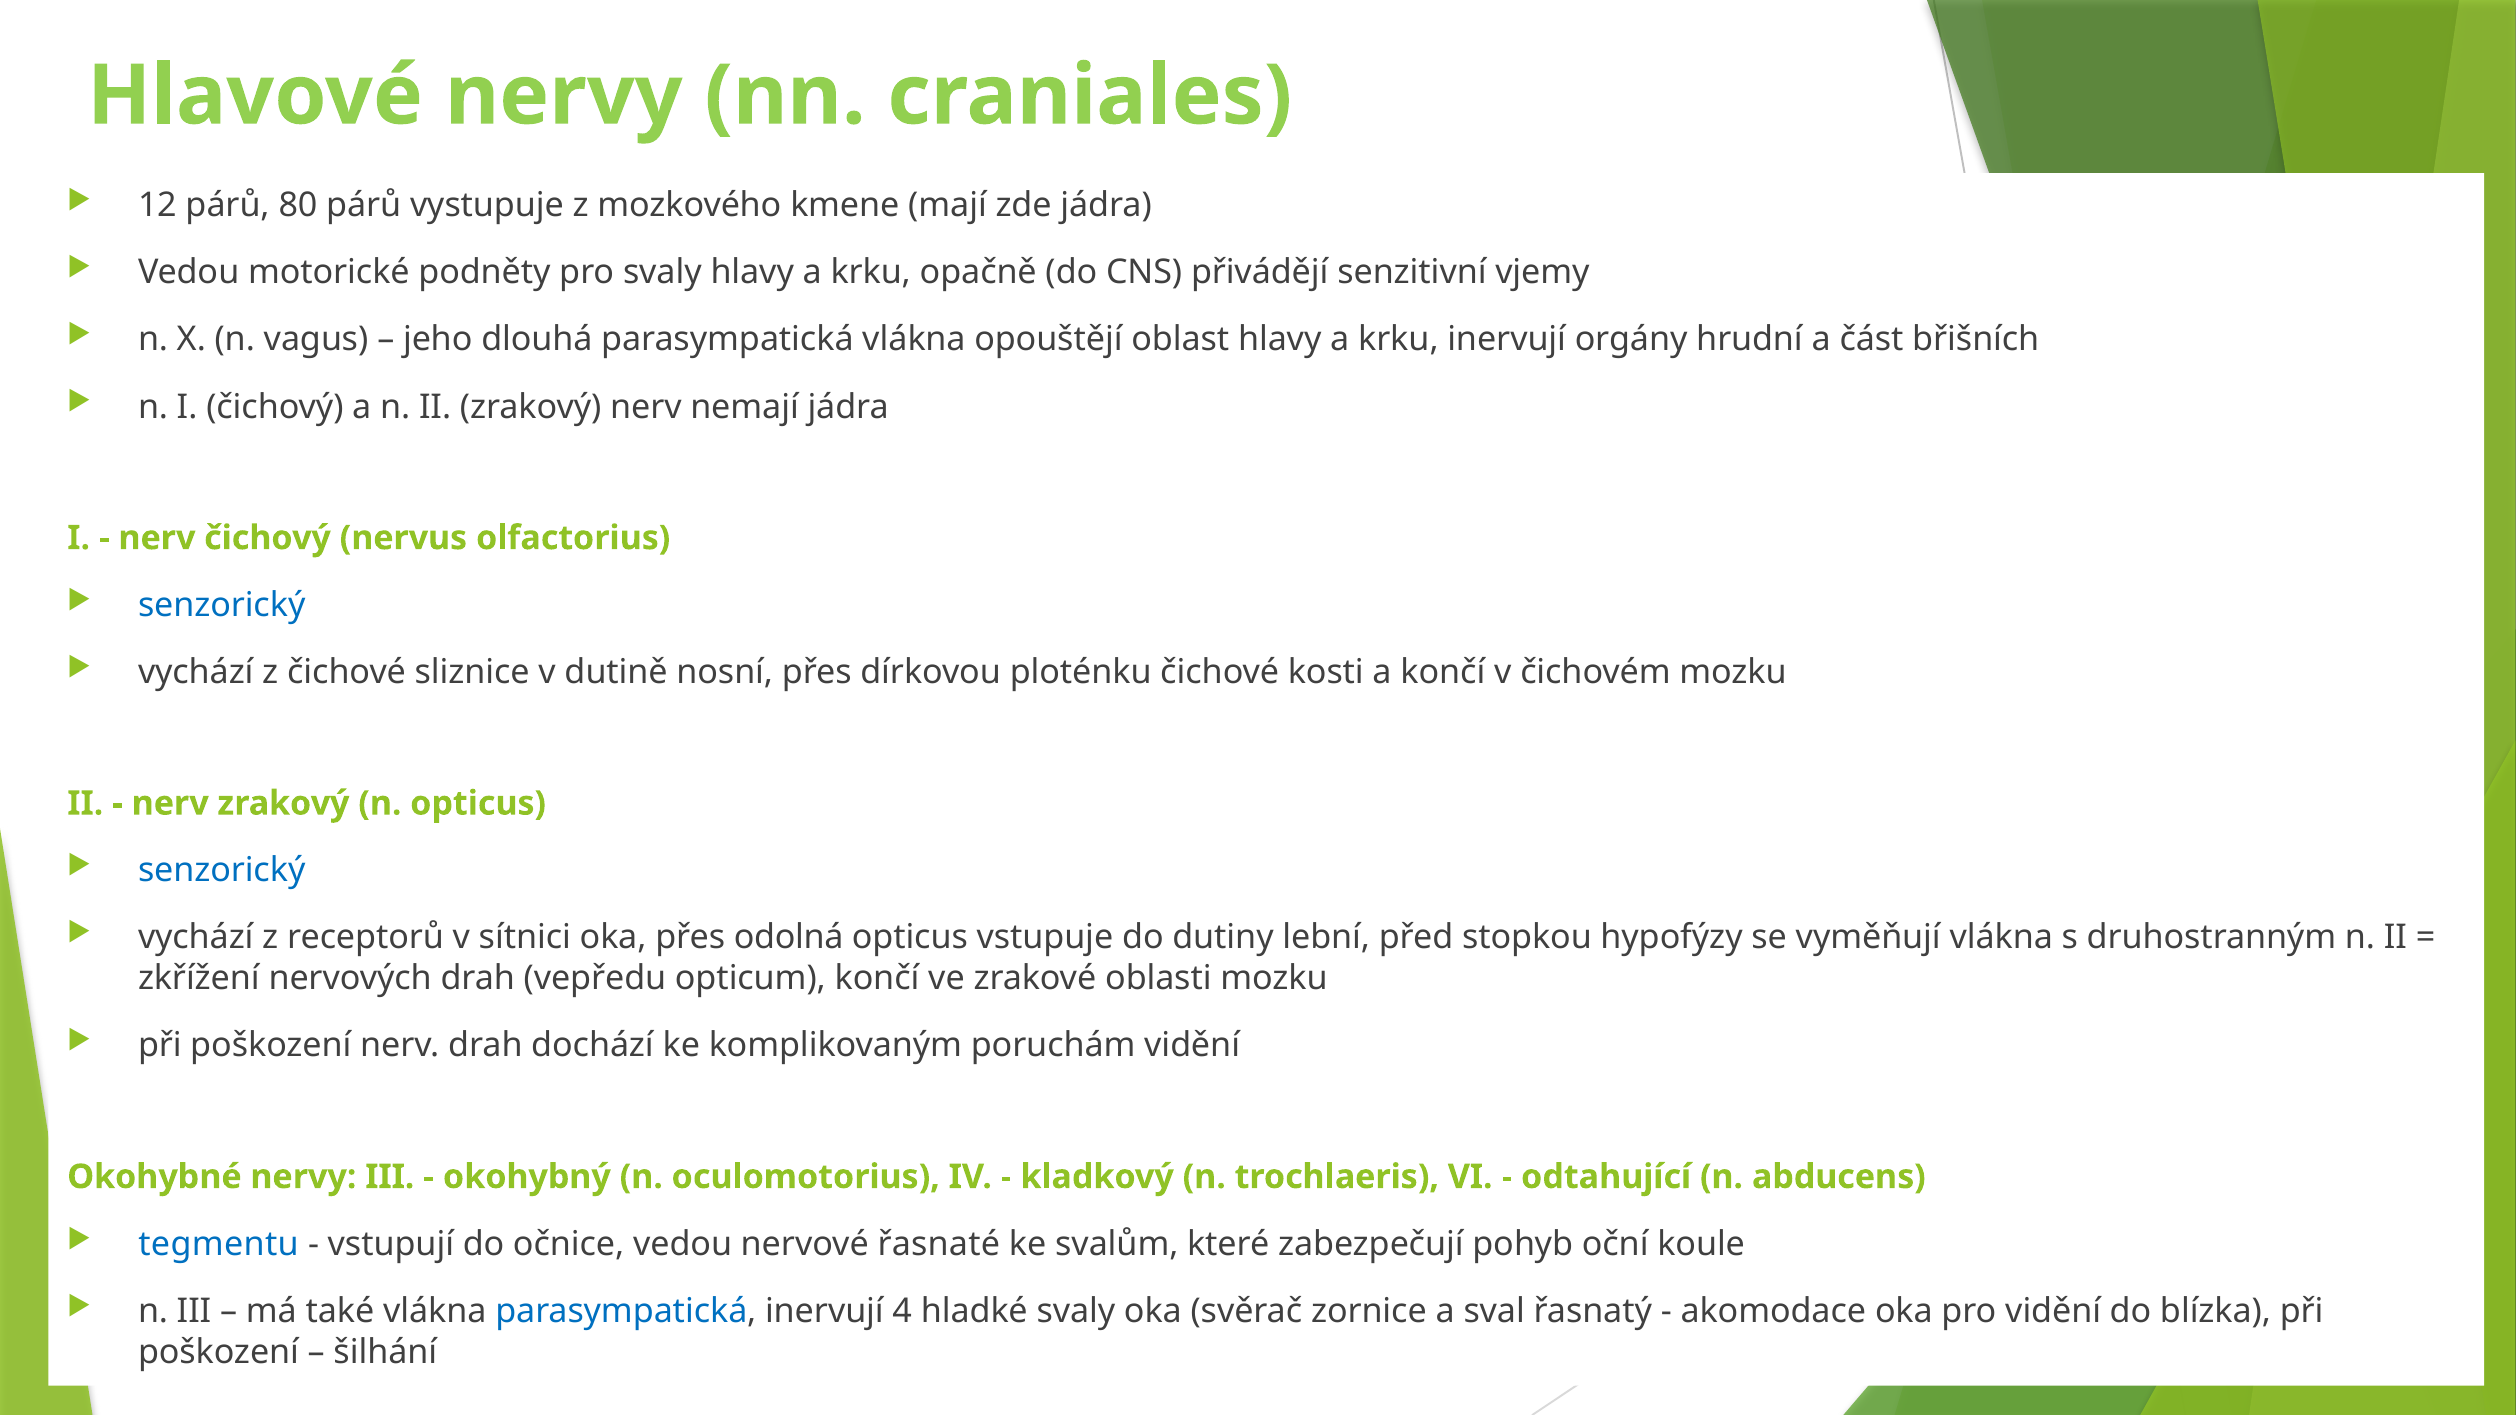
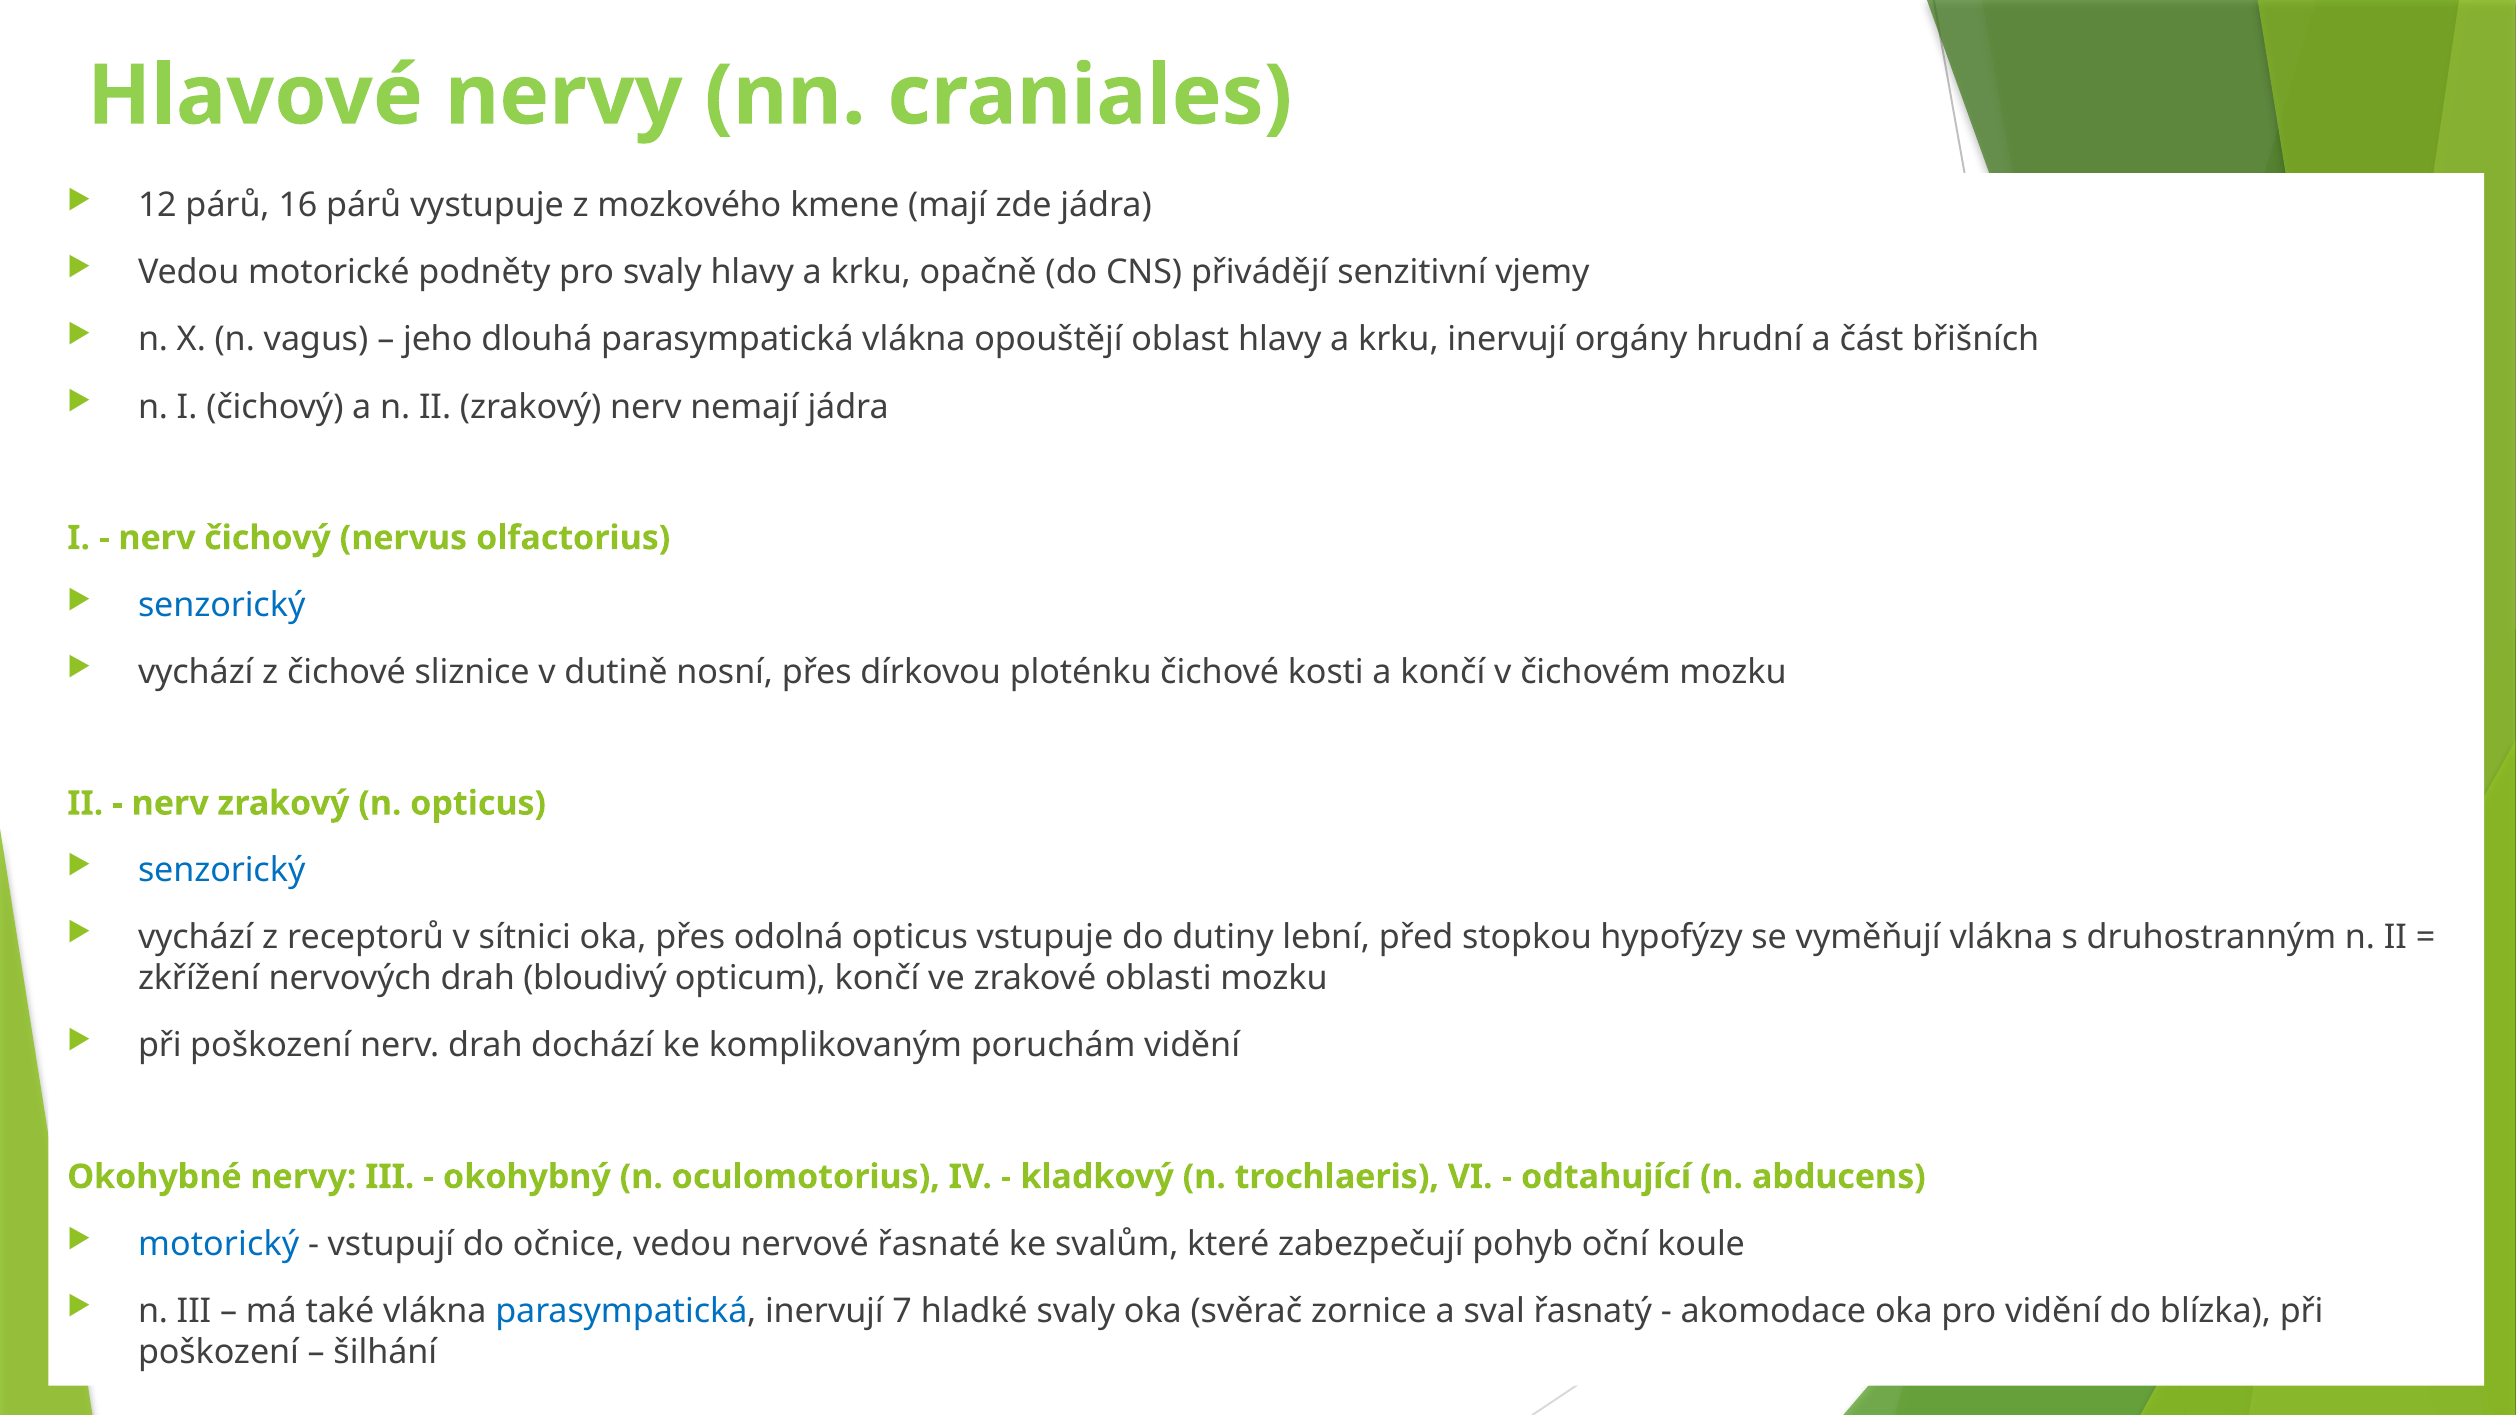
80: 80 -> 16 (298, 205)
vepředu: vepředu -> bloudivý (595, 979)
tegmentu: tegmentu -> motorický (219, 1244)
4: 4 -> 7 (902, 1311)
